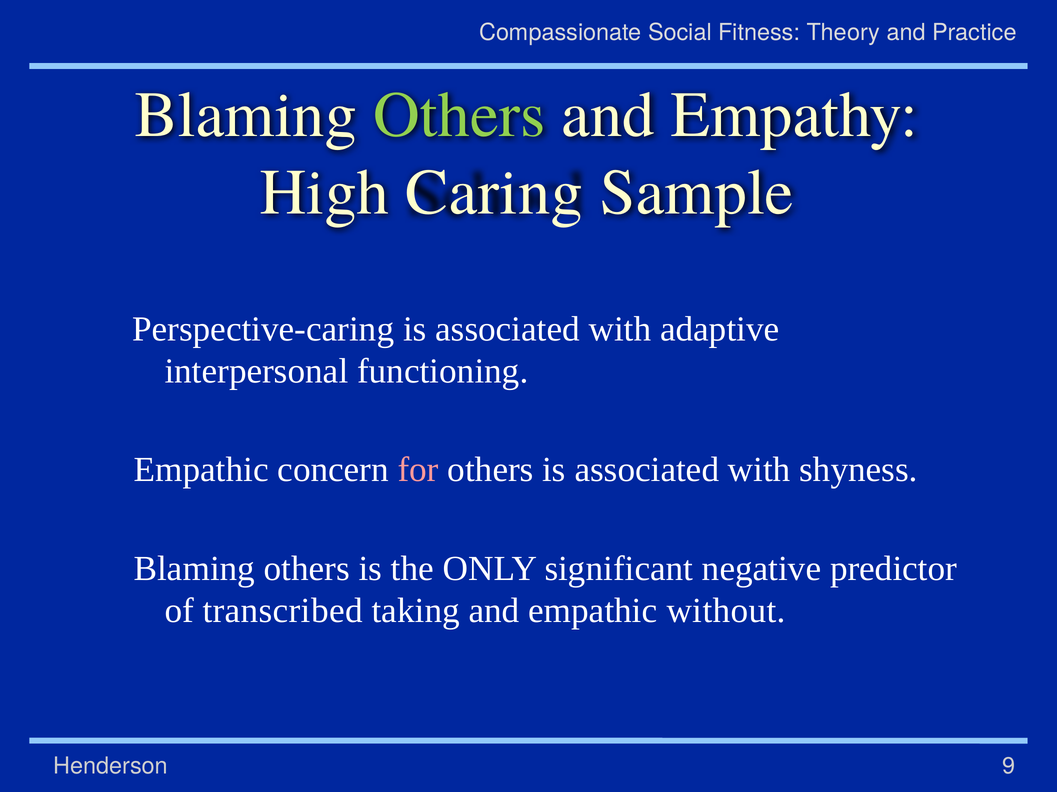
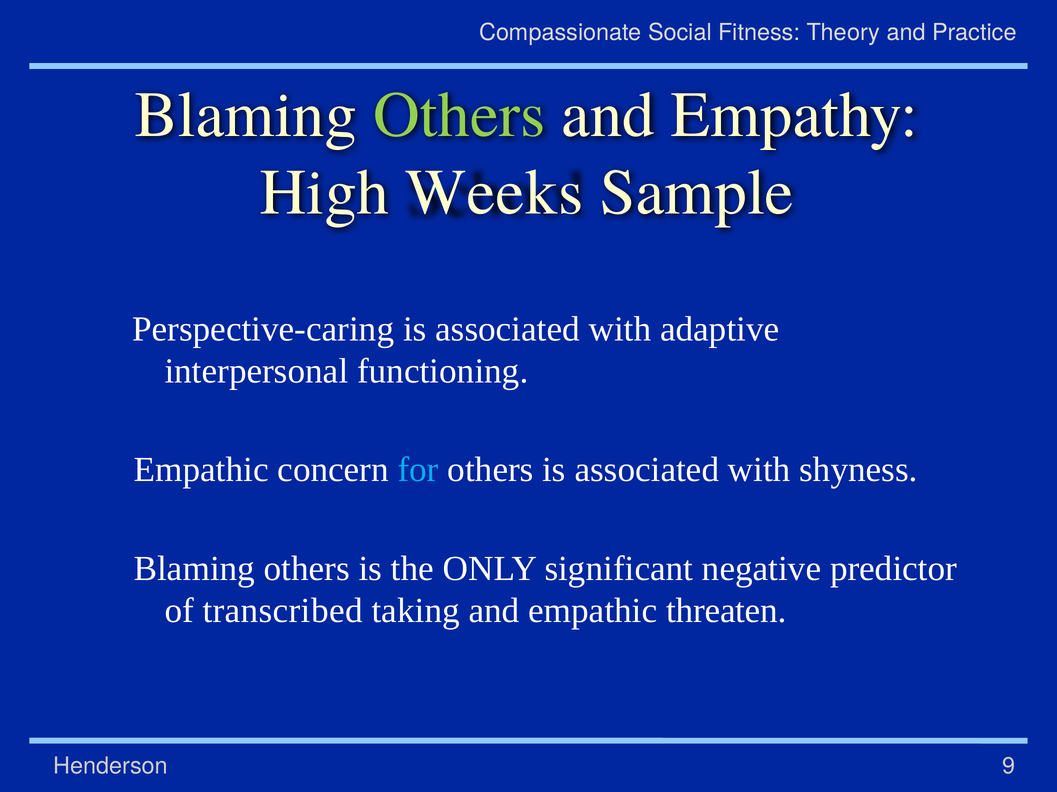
Caring: Caring -> Weeks (494, 193)
for colour: pink -> light blue (418, 470)
without: without -> threaten (726, 611)
